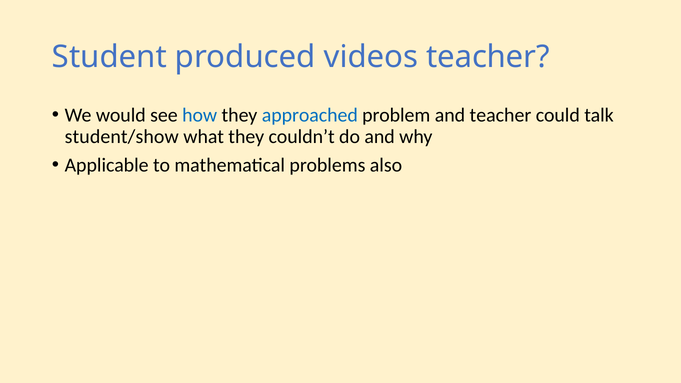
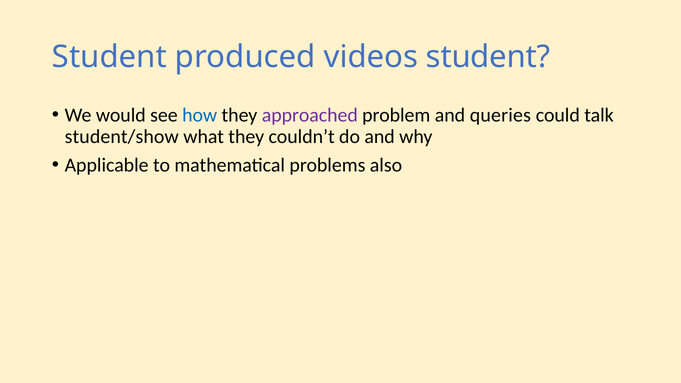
videos teacher: teacher -> student (488, 57)
approached colour: blue -> purple (310, 115)
and teacher: teacher -> queries (500, 115)
